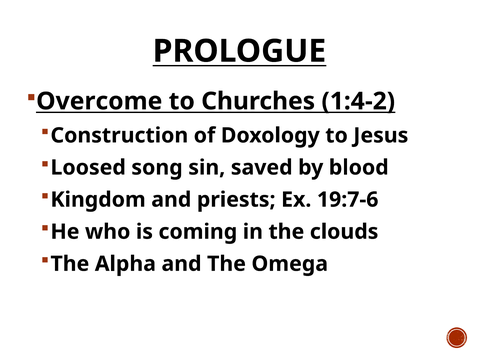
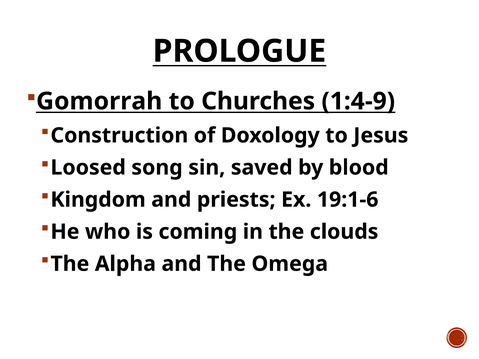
Overcome: Overcome -> Gomorrah (99, 101)
1:4-2: 1:4-2 -> 1:4-9 (358, 101)
19:7-6: 19:7-6 -> 19:1-6 (348, 200)
